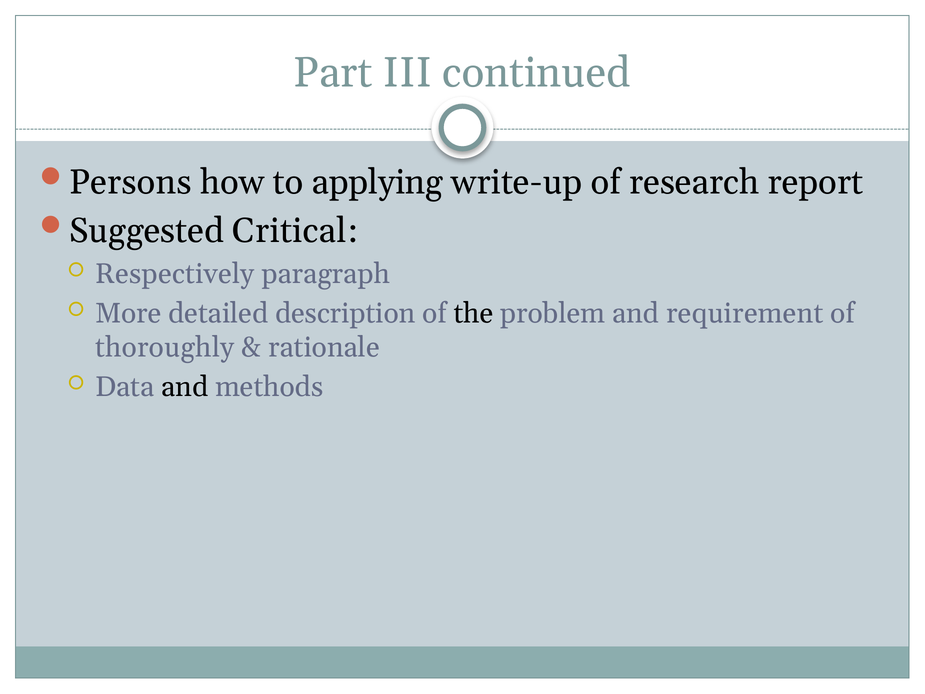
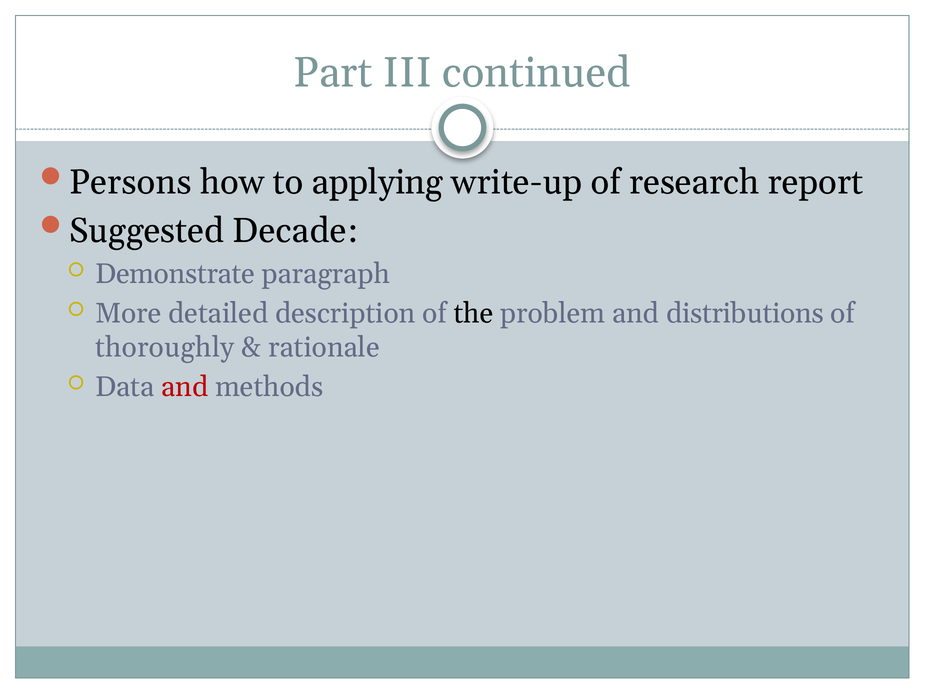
Critical: Critical -> Decade (295, 231)
Respectively: Respectively -> Demonstrate (175, 274)
requirement: requirement -> distributions (745, 313)
and colour: black -> red (185, 387)
